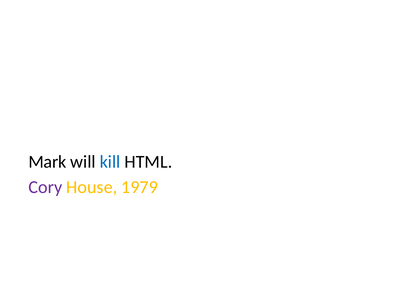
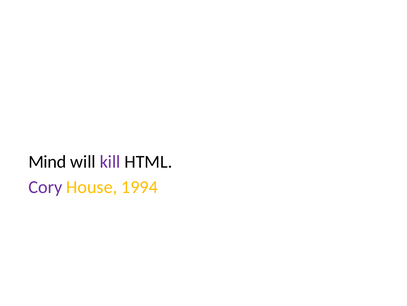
Mark: Mark -> Mind (47, 161)
kill colour: blue -> purple (110, 161)
1979: 1979 -> 1994 (140, 187)
